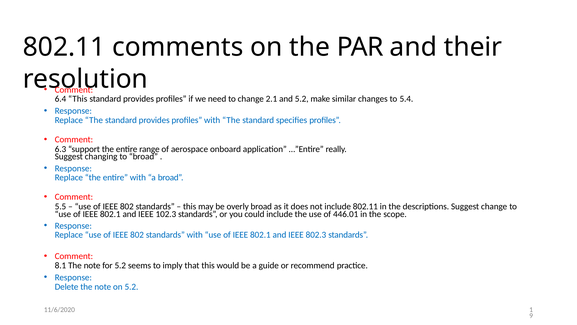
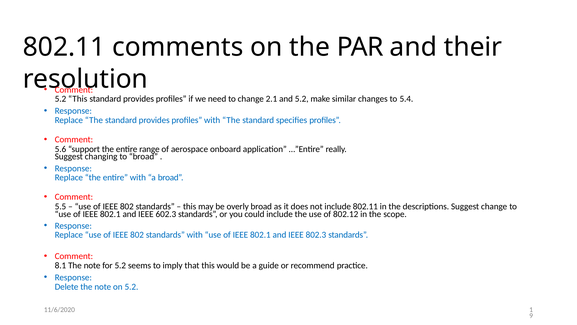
6.4: 6.4 -> 5.2 (60, 99)
6.3: 6.3 -> 5.6 (60, 149)
102.3: 102.3 -> 602.3 (166, 214)
446.01: 446.01 -> 802.12 (346, 214)
